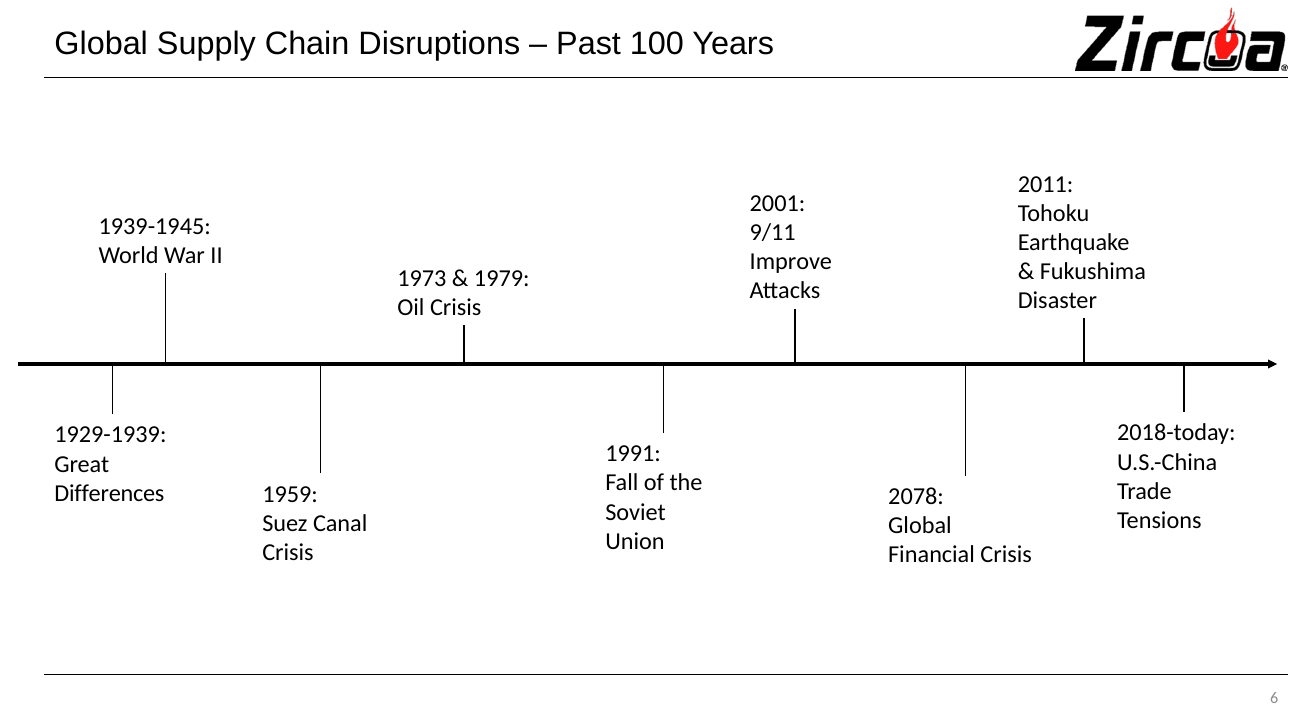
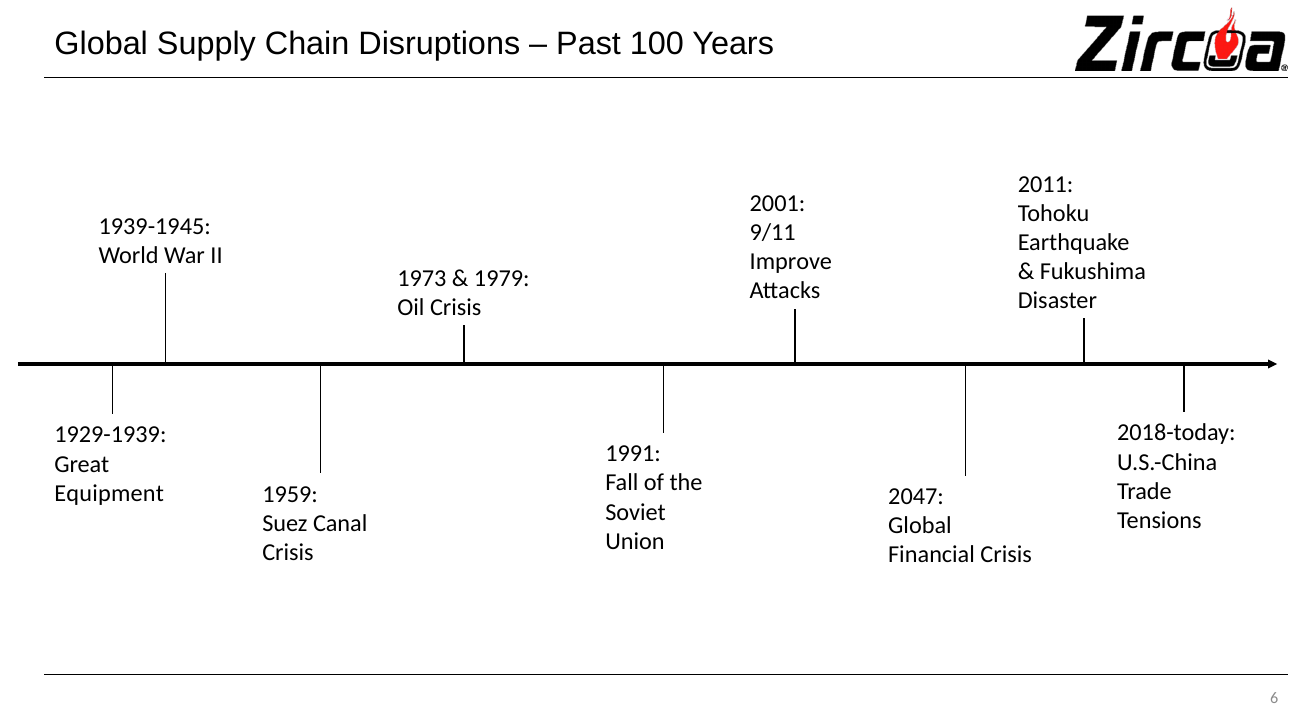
Differences: Differences -> Equipment (109, 494)
2078: 2078 -> 2047 (916, 497)
